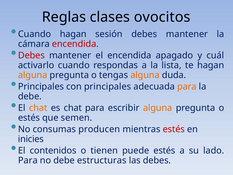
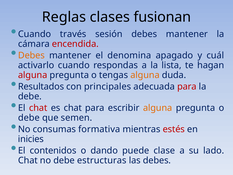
ovocitos: ovocitos -> fusionan (162, 17)
Cuando hagan: hagan -> través (73, 34)
Debes colour: red -> orange (31, 55)
el encendida: encendida -> denomina (129, 55)
alguna colour: orange -> red (33, 75)
Principales: Principales -> Resultados (41, 86)
para colour: orange -> red (187, 86)
chat colour: orange -> red (38, 108)
estés: estés -> debe (29, 118)
producen: producen -> formativa (99, 129)
tienen: tienen -> dando (104, 150)
puede estés: estés -> clase (164, 150)
Para: Para -> Chat (28, 160)
